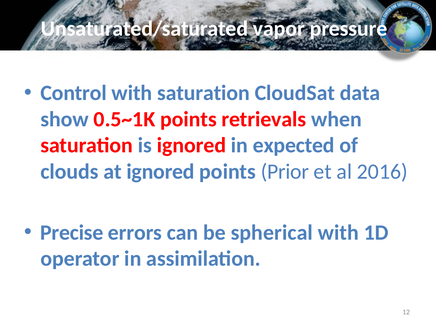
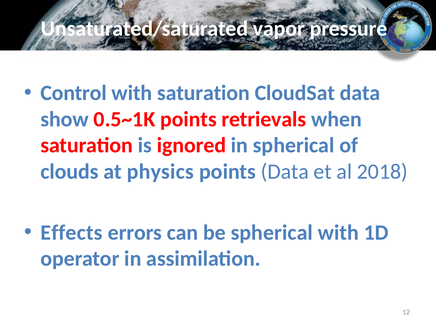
in expected: expected -> spherical (294, 145)
at ignored: ignored -> physics (160, 172)
points Prior: Prior -> Data (285, 172)
2016: 2016 -> 2018 (382, 172)
Precise: Precise -> Effects (72, 233)
